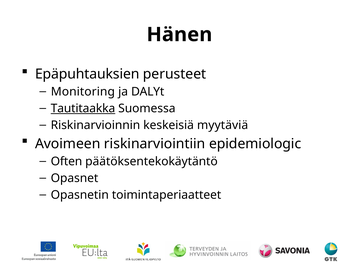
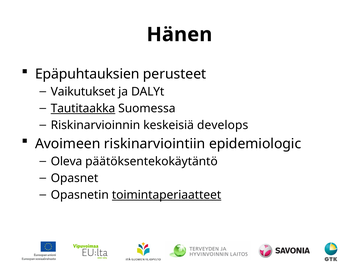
Monitoring: Monitoring -> Vaikutukset (83, 92)
myytäviä: myytäviä -> develops (223, 125)
Often: Often -> Oleva (66, 162)
toimintaperiaatteet underline: none -> present (167, 195)
